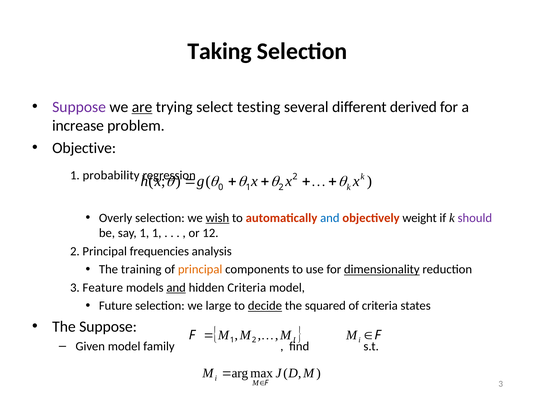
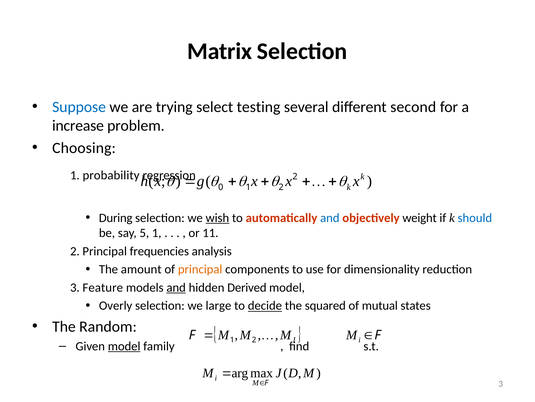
Taking: Taking -> Matrix (220, 51)
Suppose colour: purple -> blue (79, 107)
are underline: present -> none (142, 107)
derived: derived -> second (413, 107)
Objective: Objective -> Choosing (84, 148)
Overly: Overly -> During (116, 218)
should colour: purple -> blue (475, 218)
say 1: 1 -> 5 (144, 233)
12: 12 -> 11 (210, 233)
training: training -> amount (141, 269)
dimensionality underline: present -> none (382, 269)
hidden Criteria: Criteria -> Derived (247, 287)
Future: Future -> Overly (116, 305)
of criteria: criteria -> mutual (380, 305)
The Suppose: Suppose -> Random (108, 326)
model underline: none -> present (124, 346)
